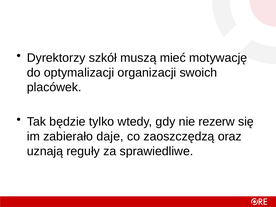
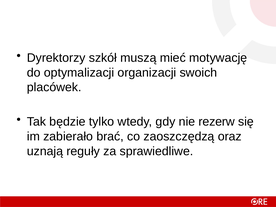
daje: daje -> brać (110, 136)
